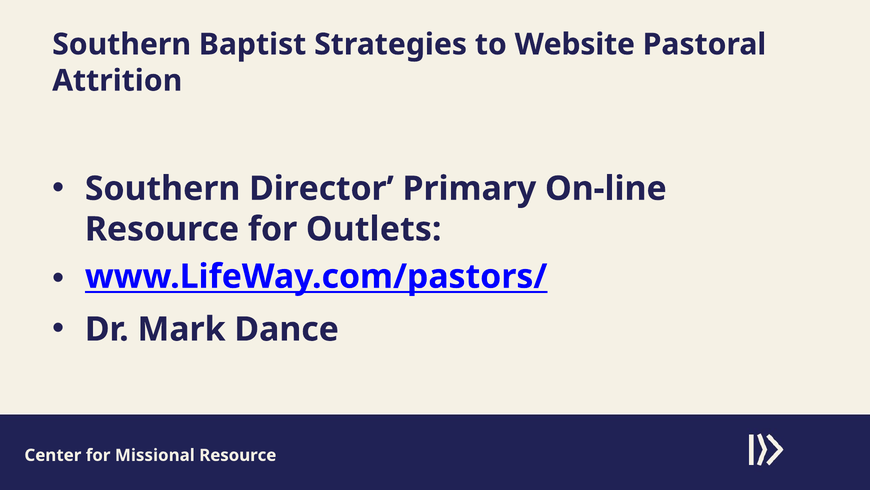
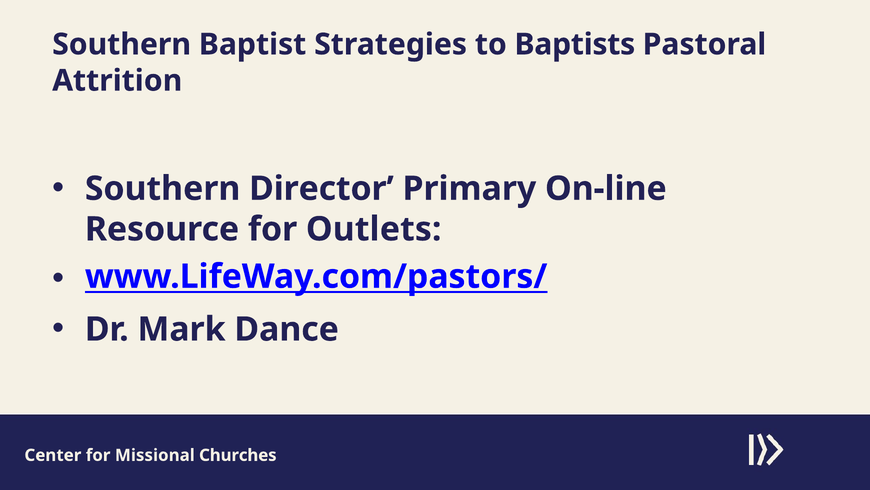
Website: Website -> Baptists (575, 44)
Missional Resource: Resource -> Churches (238, 455)
